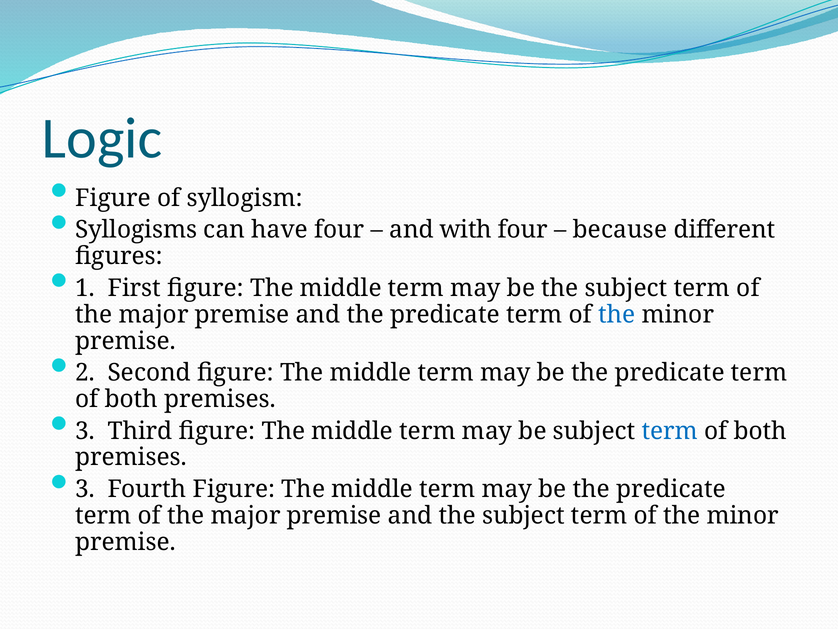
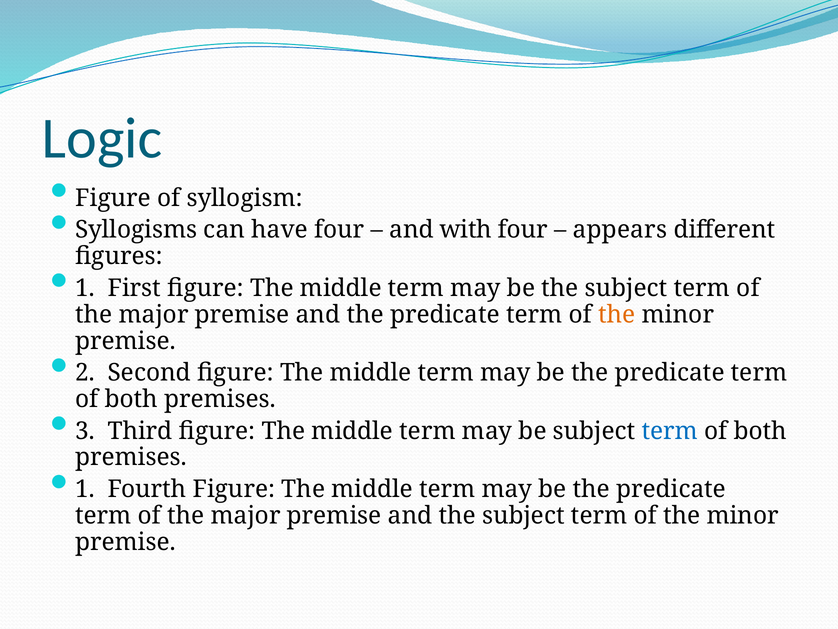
because: because -> appears (620, 230)
the colour: blue -> orange (617, 314)
3: 3 -> 1 (85, 489)
